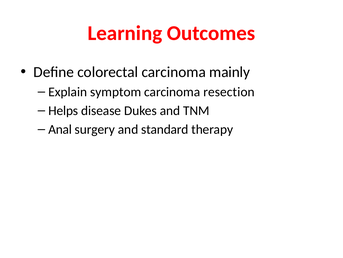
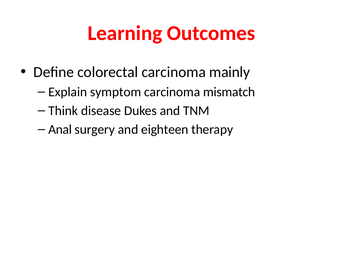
resection: resection -> mismatch (229, 92)
Helps: Helps -> Think (63, 110)
standard: standard -> eighteen (165, 129)
